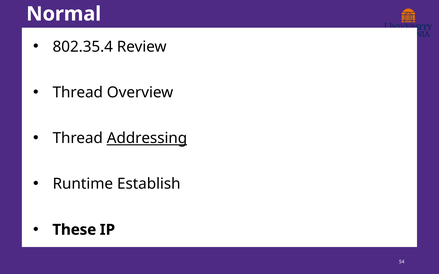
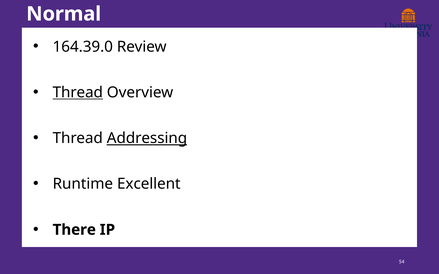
802.35.4: 802.35.4 -> 164.39.0 (83, 47)
Thread underline: none -> present (78, 93)
Establish: Establish -> Excellent (149, 184)
These: These -> There (74, 230)
